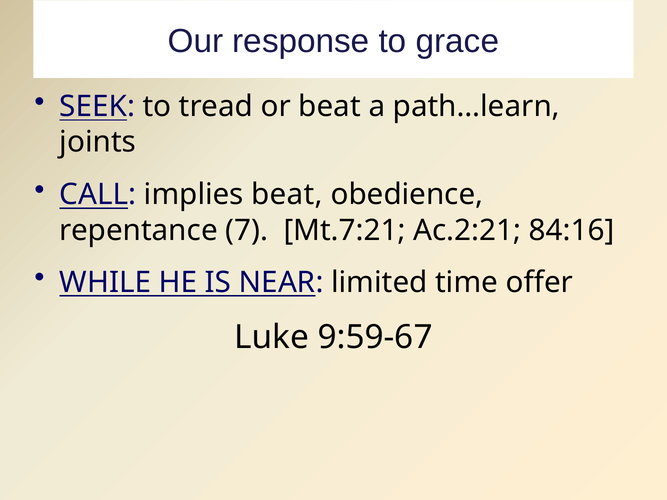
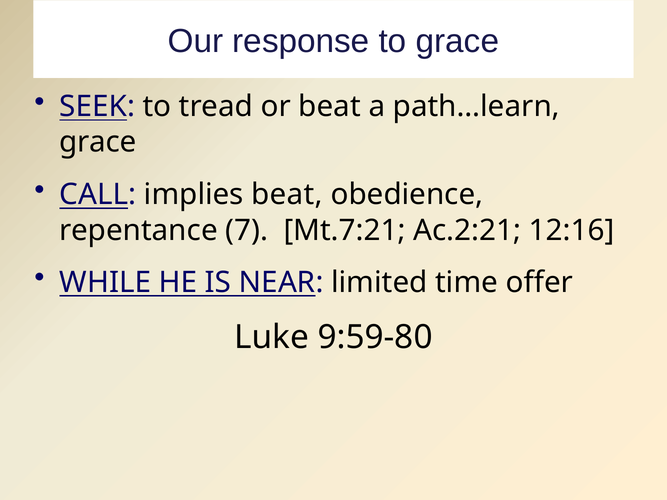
joints: joints -> grace (98, 142)
84:16: 84:16 -> 12:16 (572, 230)
9:59-67: 9:59-67 -> 9:59-80 (375, 337)
